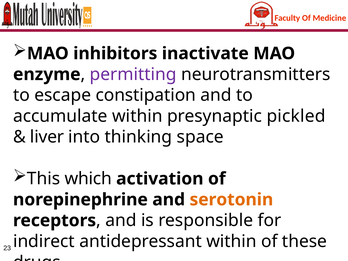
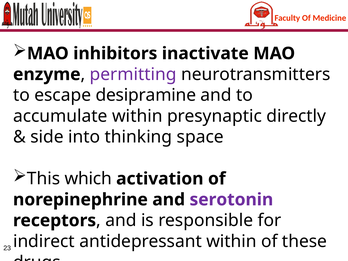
constipation: constipation -> desipramine (146, 95)
pickled: pickled -> directly (296, 116)
liver: liver -> side (47, 137)
serotonin colour: orange -> purple (231, 200)
